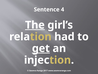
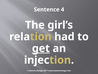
The underline: present -> none (35, 25)
